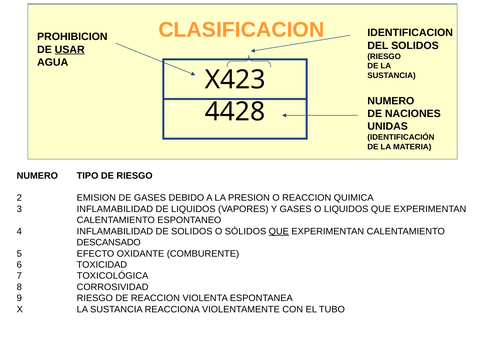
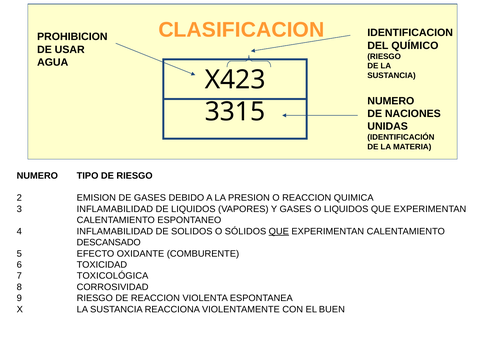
DEL SOLIDOS: SOLIDOS -> QUÍMICO (415, 46)
USAR underline: present -> none (70, 49)
4428: 4428 -> 3315 (235, 112)
TUBO: TUBO -> BUEN (332, 309)
